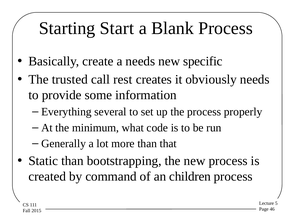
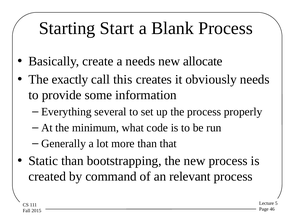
specific: specific -> allocate (203, 61)
trusted: trusted -> exactly (70, 79)
rest: rest -> this (123, 79)
children: children -> relevant (190, 176)
